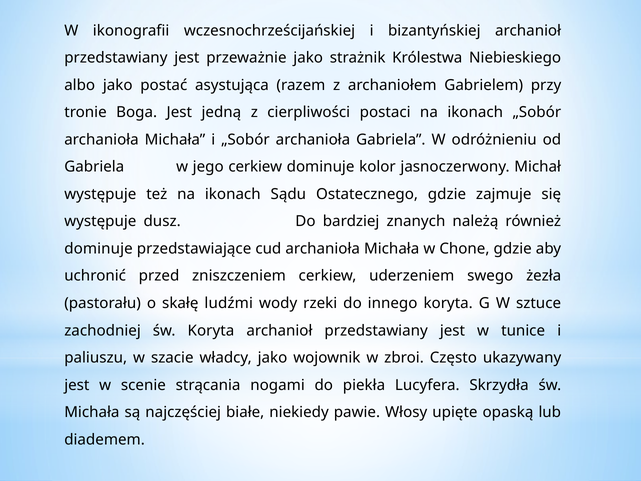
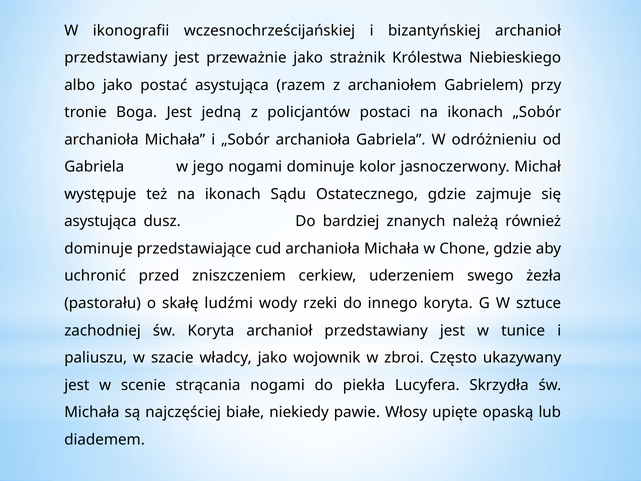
cierpliwości: cierpliwości -> policjantów (309, 112)
jego cerkiew: cerkiew -> nogami (255, 167)
występuje: występuje -> asystująca (100, 221)
